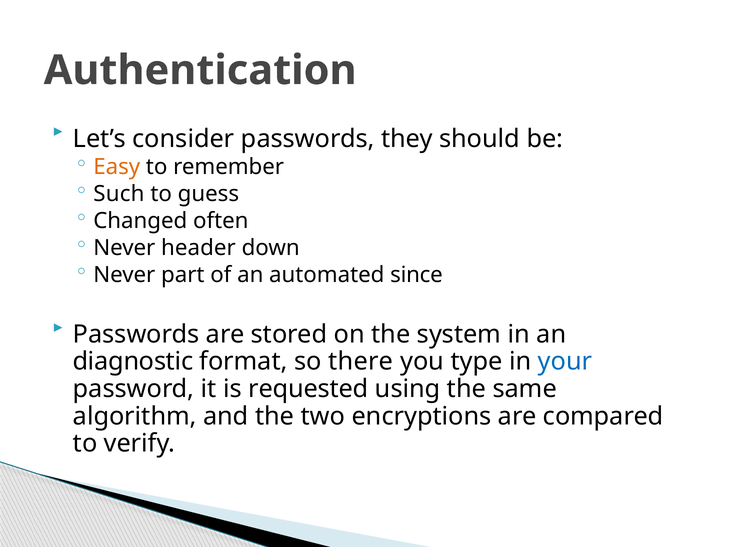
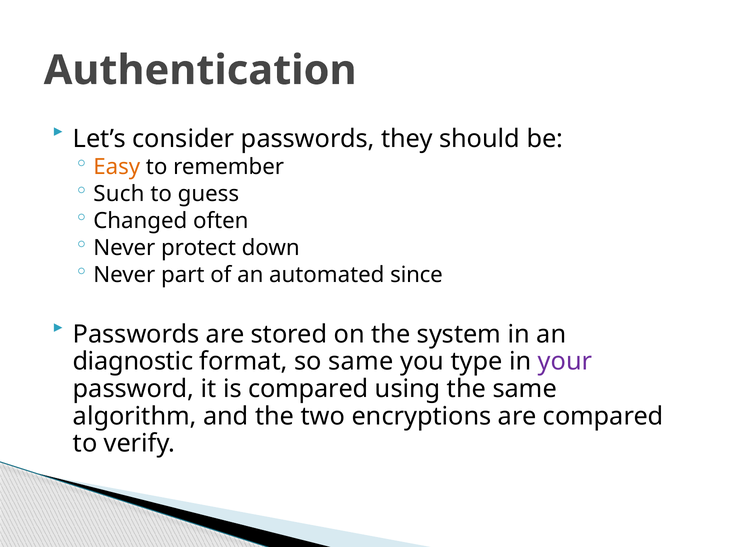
header: header -> protect (199, 248)
so there: there -> same (361, 362)
your colour: blue -> purple (565, 362)
is requested: requested -> compared (308, 389)
